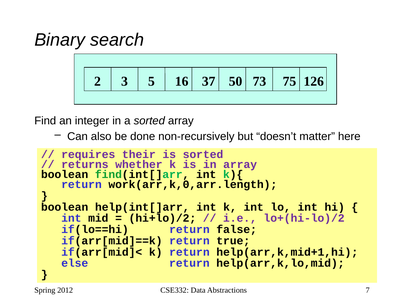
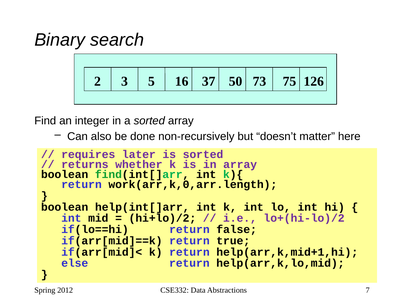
their: their -> later (139, 154)
